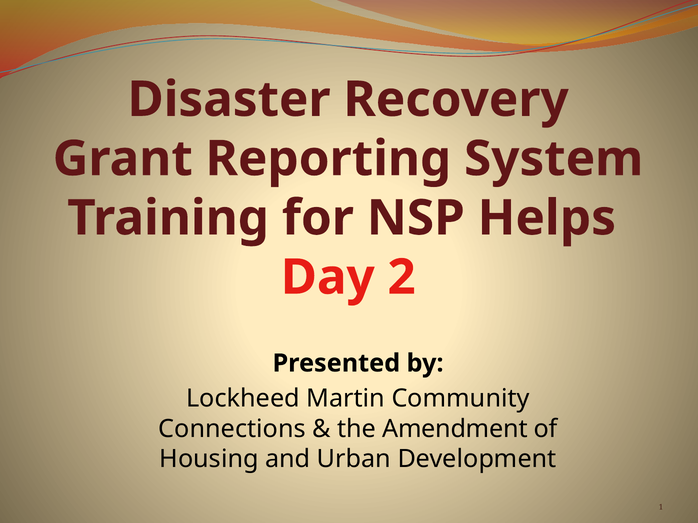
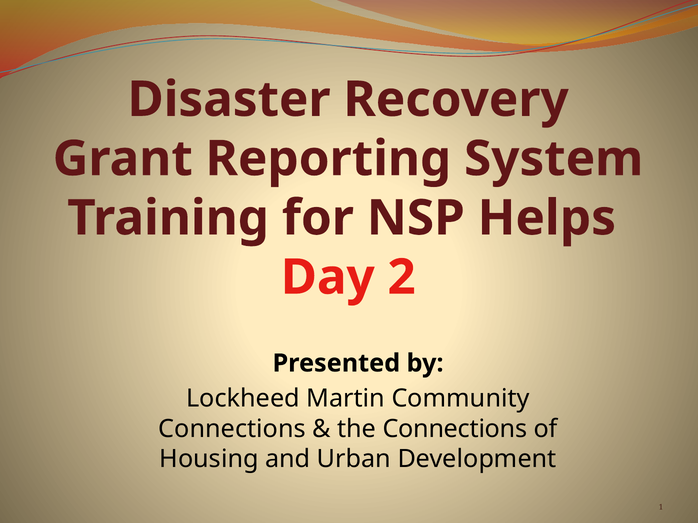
the Amendment: Amendment -> Connections (455, 429)
